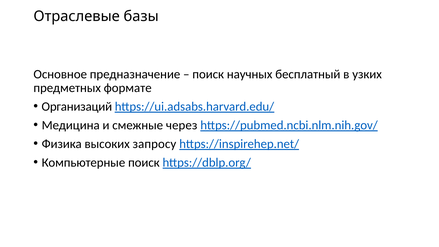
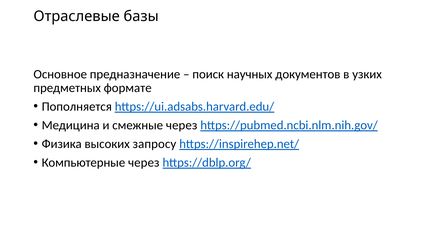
бесплатный: бесплатный -> документов (308, 74)
Организаций: Организаций -> Пополняется (77, 107)
Компьютерные поиск: поиск -> через (144, 163)
